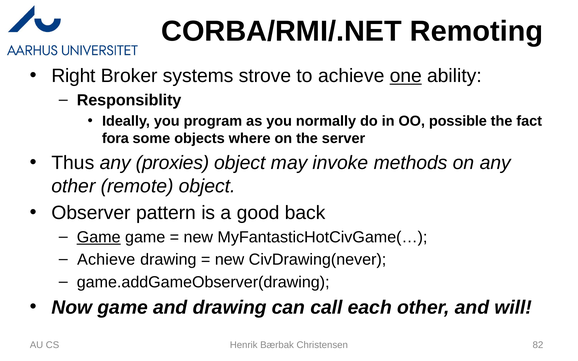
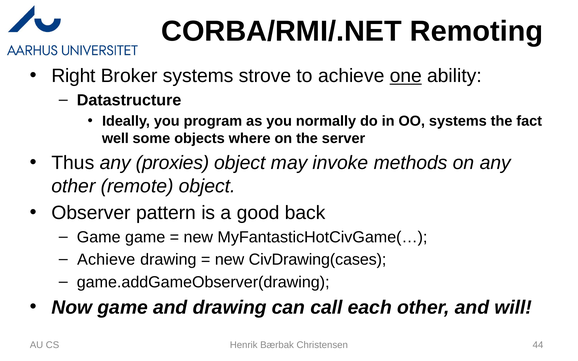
Responsiblity: Responsiblity -> Datastructure (129, 100)
OO possible: possible -> systems (458, 121)
fora: fora -> well (115, 139)
Game underline: present -> none (99, 237)
CivDrawing(never: CivDrawing(never -> CivDrawing(cases (318, 260)
82: 82 -> 44 (538, 345)
